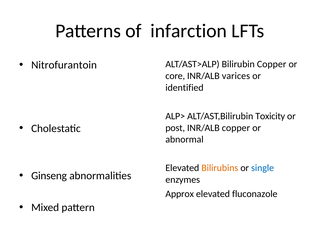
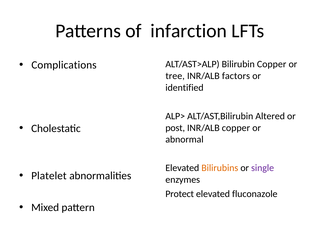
Nitrofurantoin: Nitrofurantoin -> Complications (64, 65)
core: core -> tree (175, 76)
varices: varices -> factors (236, 76)
Toxicity: Toxicity -> Altered (270, 116)
single colour: blue -> purple (263, 168)
Ginseng: Ginseng -> Platelet (49, 176)
Approx: Approx -> Protect (180, 194)
